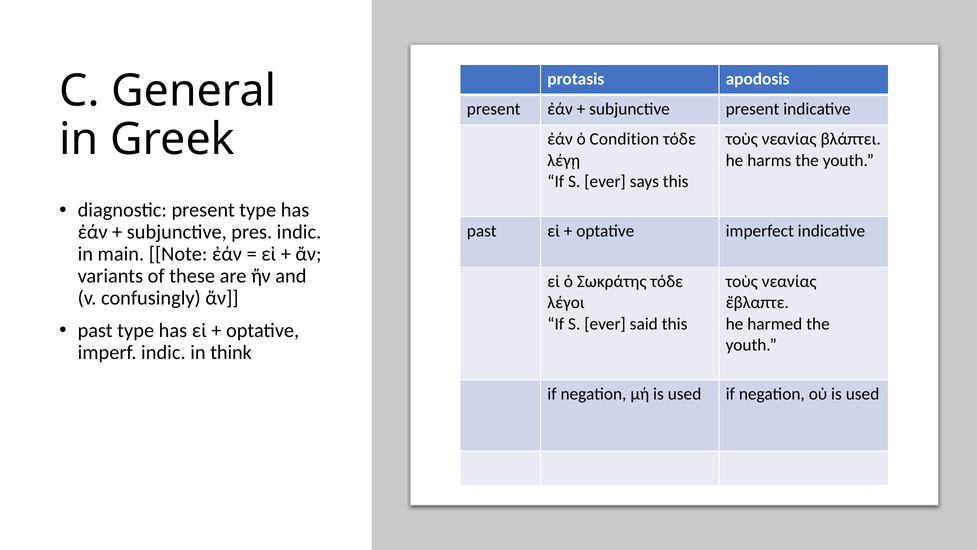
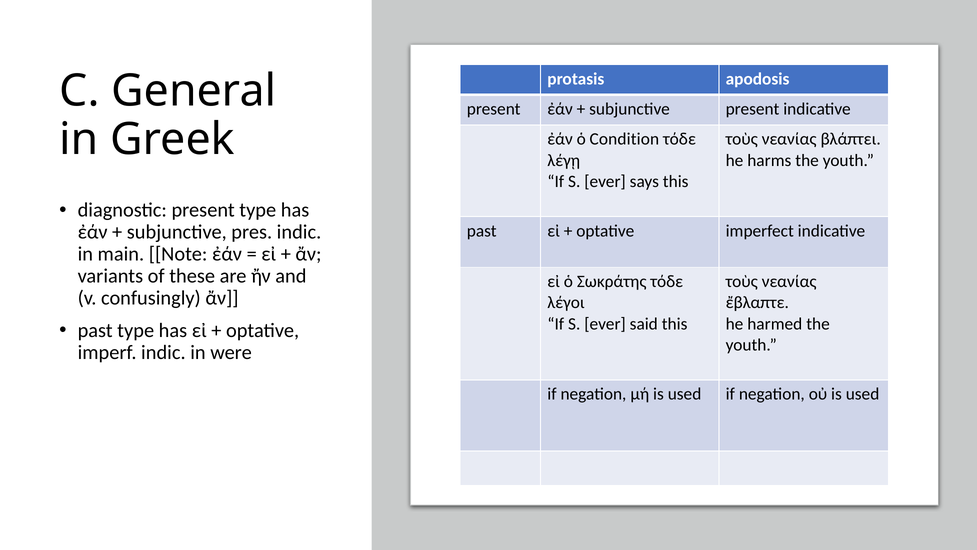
think: think -> were (231, 352)
